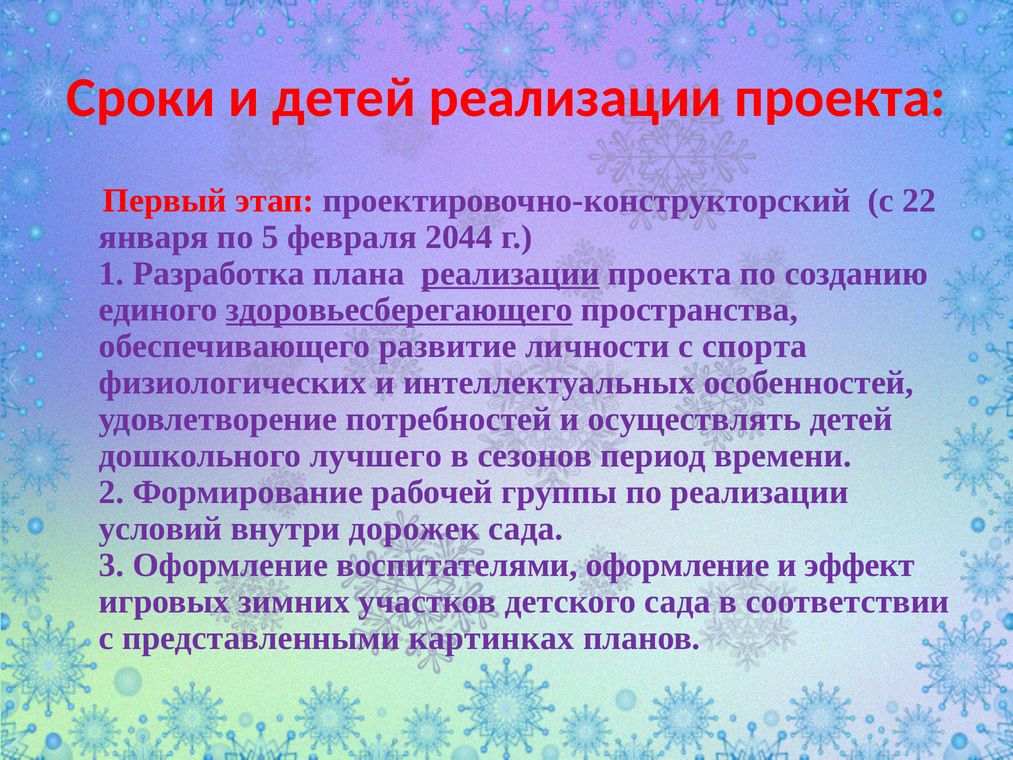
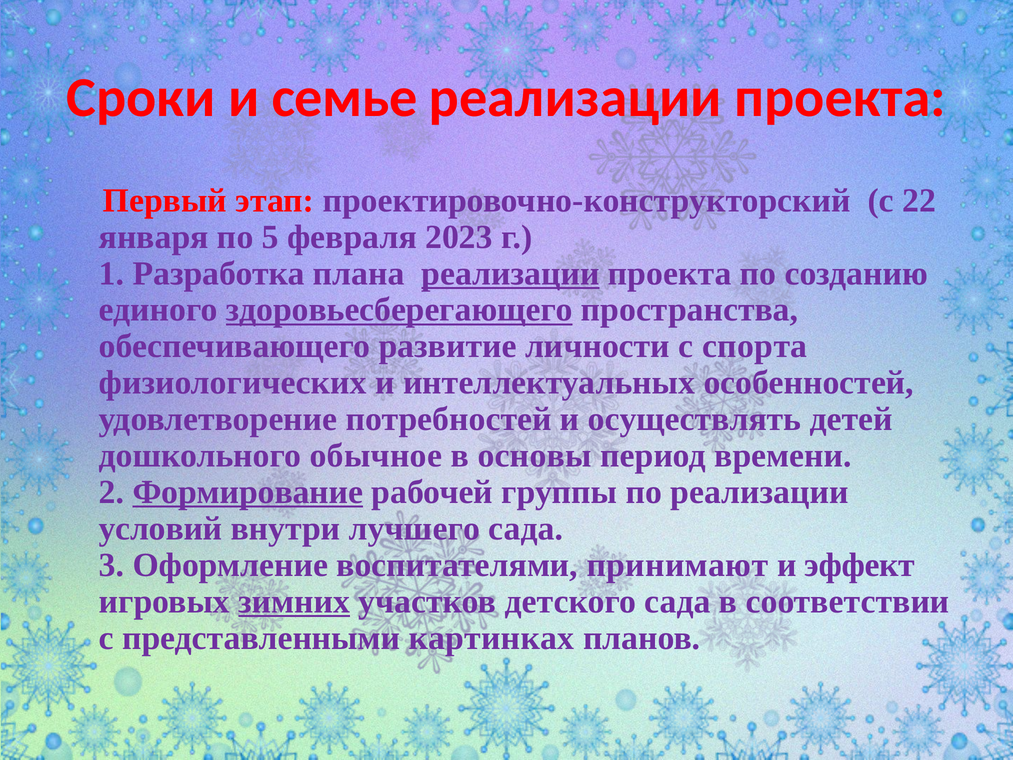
и детей: детей -> семье (344, 98)
2044: 2044 -> 2023 (459, 237)
лучшего: лучшего -> обычное (376, 456)
сезонов: сезонов -> основы (535, 456)
Формирование underline: none -> present (248, 492)
дорожек: дорожек -> лучшего (414, 528)
воспитателями оформление: оформление -> принимают (677, 565)
зимних underline: none -> present (294, 601)
